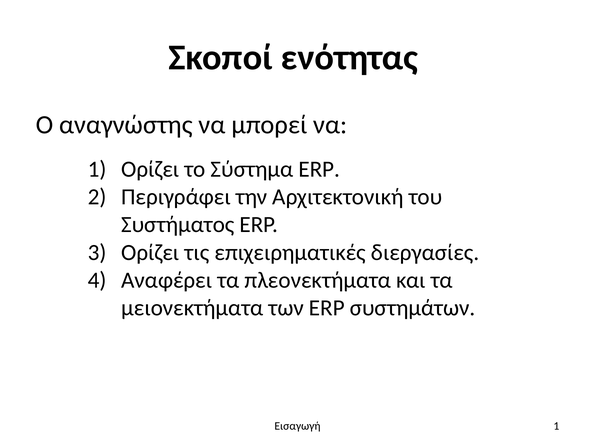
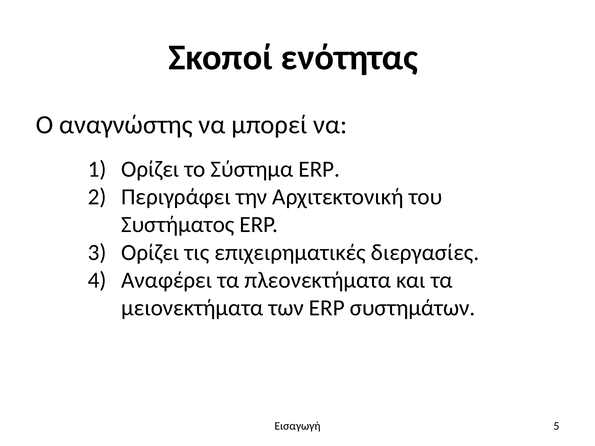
Εισαγωγή 1: 1 -> 5 (556, 426)
